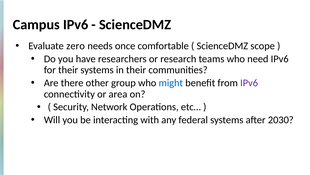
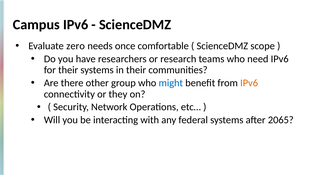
IPv6 colour: purple -> orange (249, 83)
area: area -> they (118, 94)
2030: 2030 -> 2065 (281, 120)
